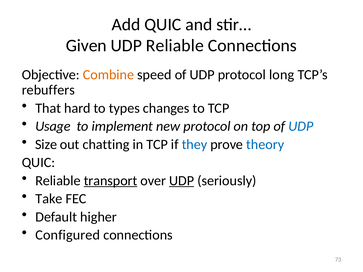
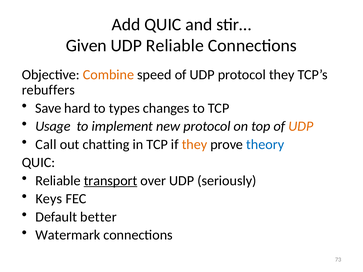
protocol long: long -> they (282, 75)
That: That -> Save (48, 108)
UDP colour: blue -> orange (301, 126)
Size: Size -> Call (46, 144)
they colour: blue -> orange (194, 144)
UDP underline: present -> none (182, 181)
Take: Take -> Keys (49, 199)
higher: higher -> better (98, 217)
Configured: Configured -> Watermark (68, 235)
